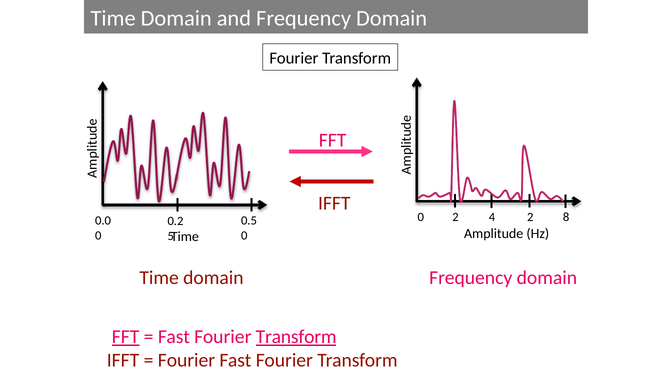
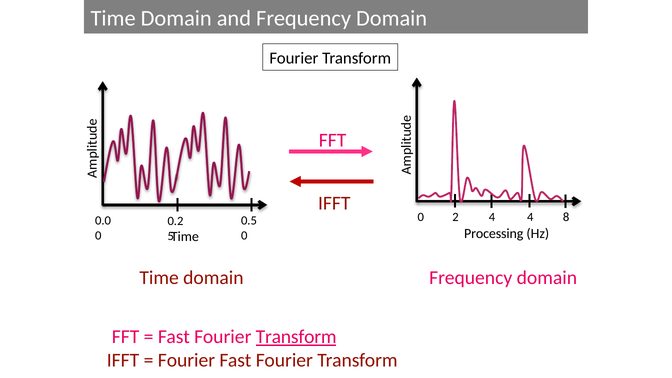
0 2: 2 -> 4 (530, 217)
Amplitude: Amplitude -> Processing (494, 233)
FFT underline: present -> none (126, 337)
